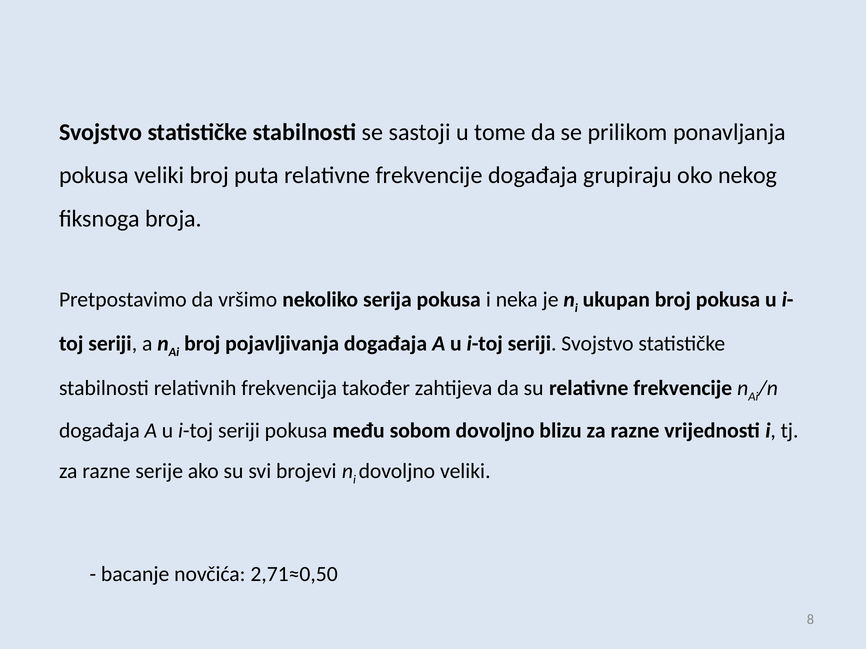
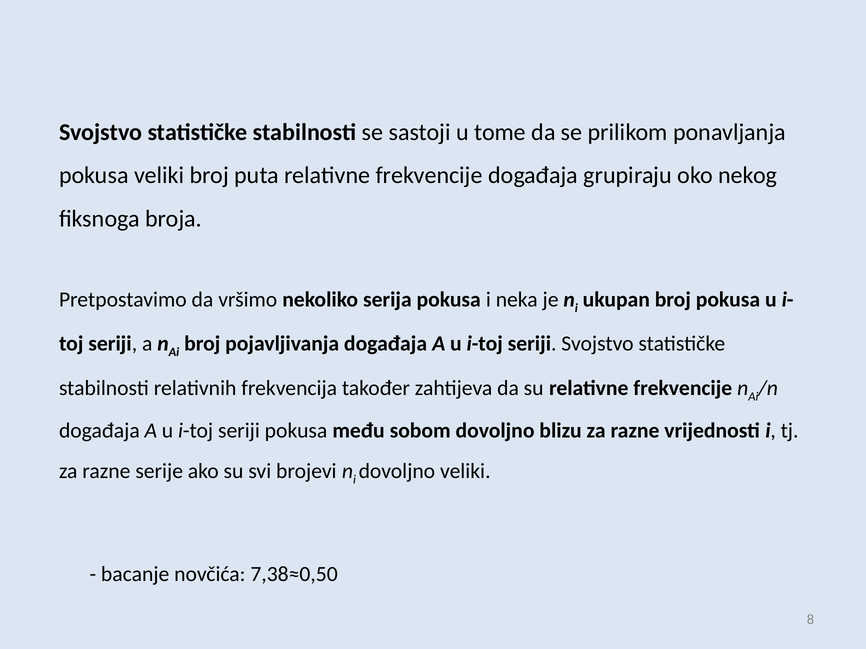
2,71≈0,50: 2,71≈0,50 -> 7,38≈0,50 (294, 574)
